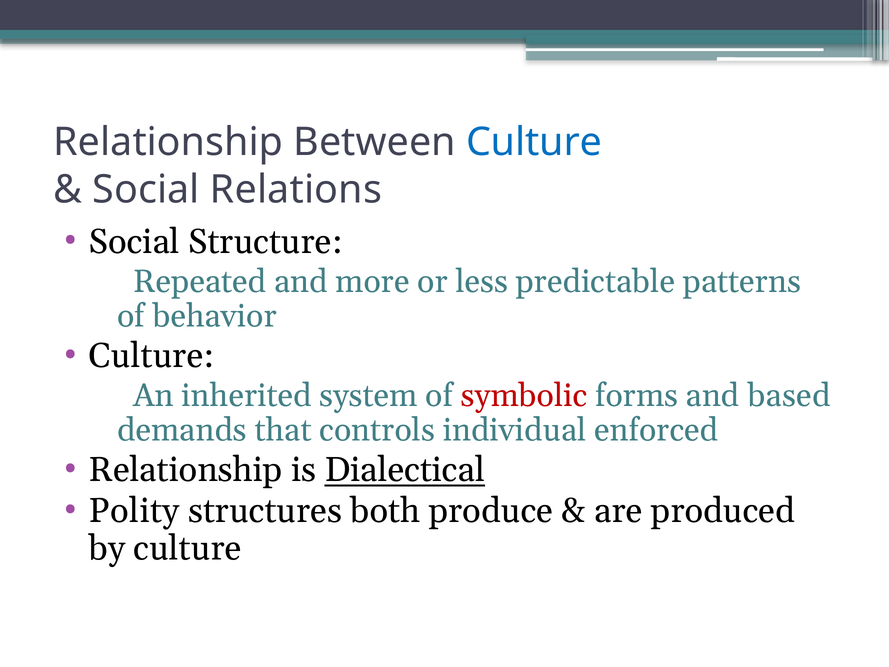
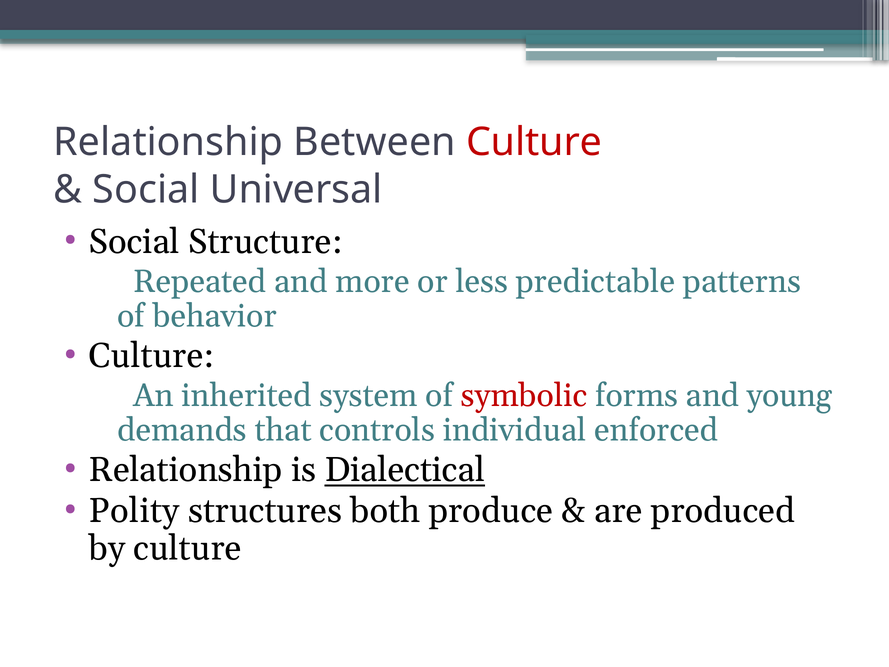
Culture colour: blue -> red (534, 142)
Relations: Relations -> Universal (296, 189)
based: based -> young (789, 395)
